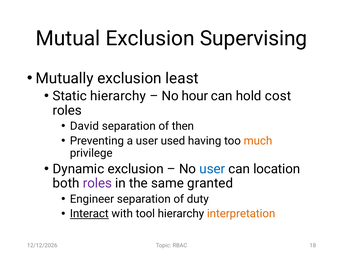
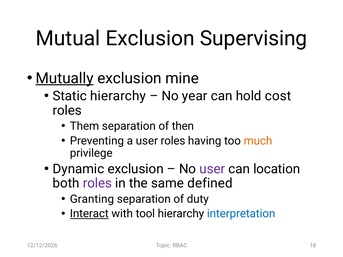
Mutually underline: none -> present (65, 78)
least: least -> mine (182, 78)
hour: hour -> year (195, 96)
David: David -> Them (84, 126)
user used: used -> roles (173, 141)
user colour: blue -> purple (212, 169)
granted: granted -> defined (210, 183)
Engineer: Engineer -> Granting (92, 199)
interpretation colour: orange -> blue (241, 214)
